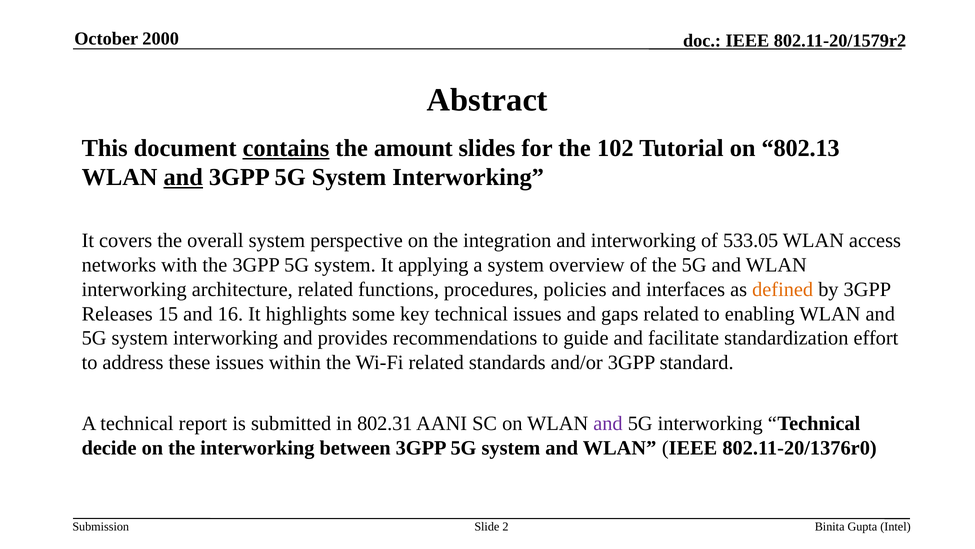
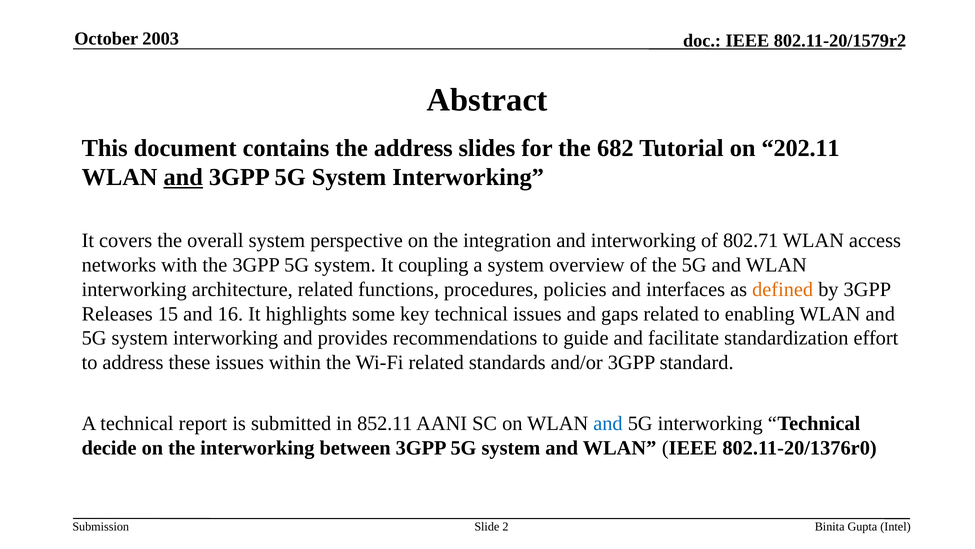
2000: 2000 -> 2003 (161, 39)
contains underline: present -> none (286, 148)
the amount: amount -> address (413, 148)
102: 102 -> 682 (615, 148)
802.13: 802.13 -> 202.11 (801, 148)
533.05: 533.05 -> 802.71 (751, 240)
applying: applying -> coupling (433, 265)
802.31: 802.31 -> 852.11 (385, 423)
and colour: purple -> blue (608, 423)
